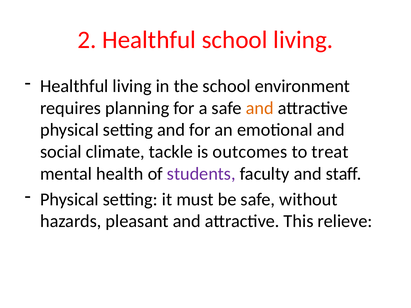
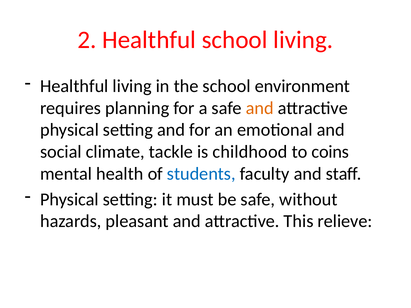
outcomes: outcomes -> childhood (250, 152)
treat: treat -> coins (330, 152)
students colour: purple -> blue (201, 174)
